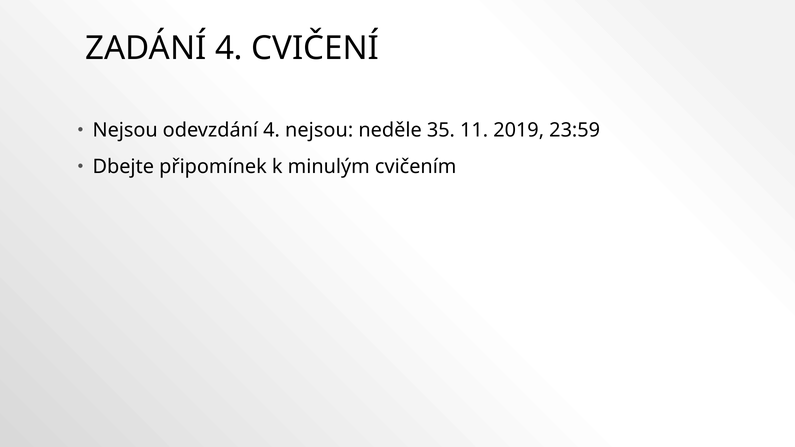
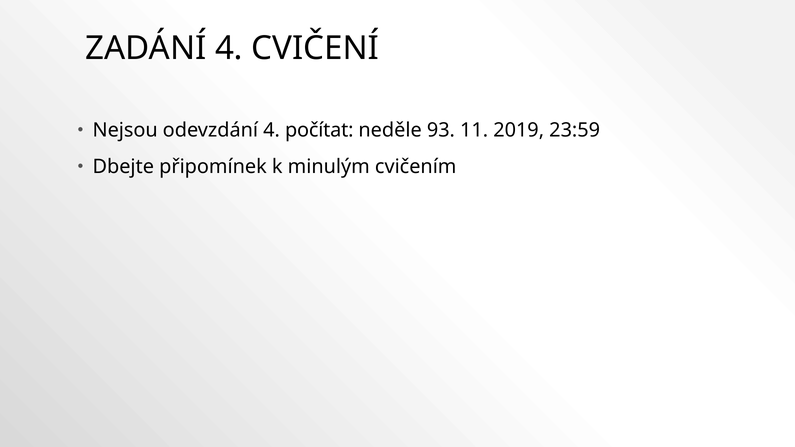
4 nejsou: nejsou -> počítat (319, 130)
35: 35 -> 93 (441, 130)
